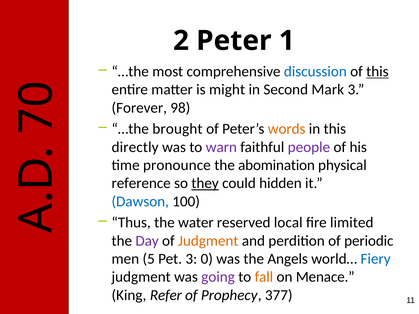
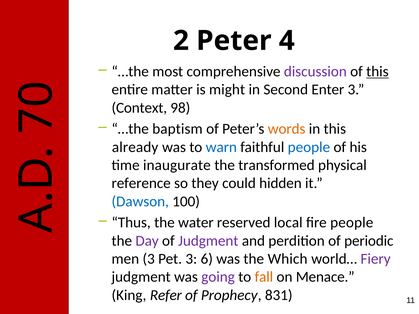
1: 1 -> 4 (287, 41)
discussion colour: blue -> purple (315, 72)
Mark: Mark -> Enter (328, 90)
Forever: Forever -> Context (139, 108)
brought: brought -> baptism (177, 129)
directly: directly -> already (135, 147)
warn colour: purple -> blue (221, 147)
people colour: purple -> blue (309, 147)
pronounce: pronounce -> inaugurate (177, 165)
abomination: abomination -> transformed (276, 165)
they underline: present -> none (205, 183)
fire limited: limited -> people (352, 223)
Judgment colour: orange -> purple (208, 241)
men 5: 5 -> 3 (149, 259)
3 0: 0 -> 6 (207, 259)
Angels: Angels -> Which (288, 259)
Fiery colour: blue -> purple (376, 259)
377: 377 -> 831 (279, 295)
